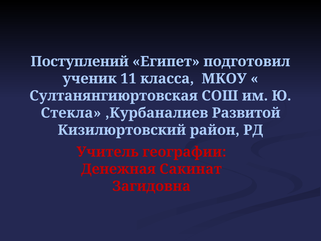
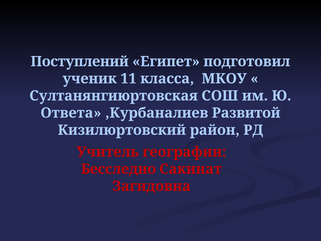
Стекла: Стекла -> Ответа (71, 113)
Денежная: Денежная -> Бесследно (118, 169)
